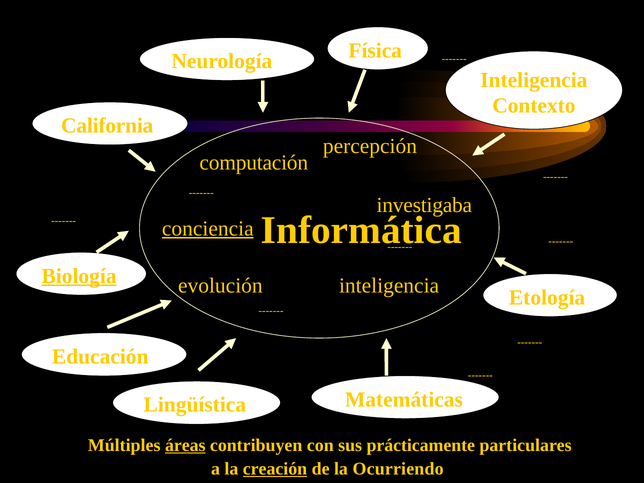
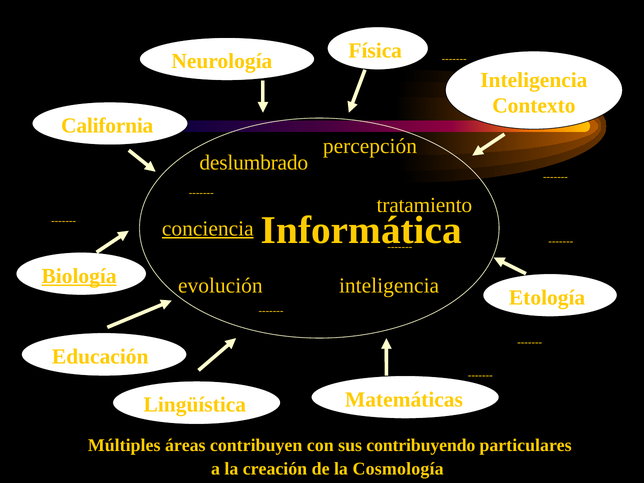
computación: computación -> deslumbrado (254, 162)
investigaba: investigaba -> tratamiento (424, 205)
áreas underline: present -> none (185, 445)
prácticamente: prácticamente -> contribuyendo (421, 445)
creación underline: present -> none (275, 469)
Ocurriendo: Ocurriendo -> Cosmología (398, 469)
